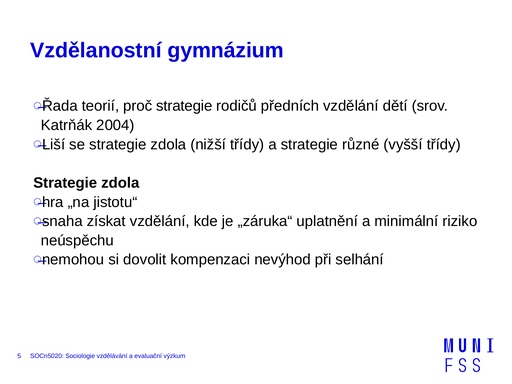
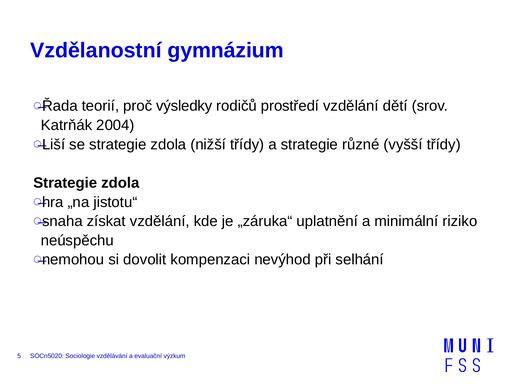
proč strategie: strategie -> výsledky (184, 106)
předních: předních -> prostředí (290, 106)
